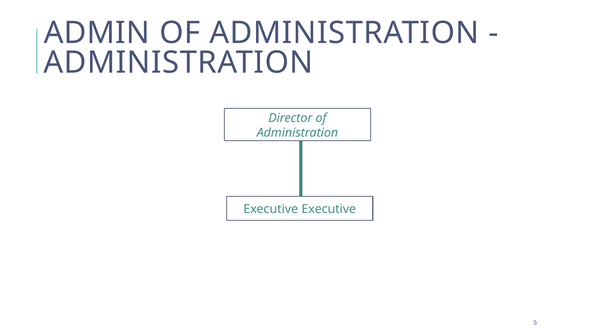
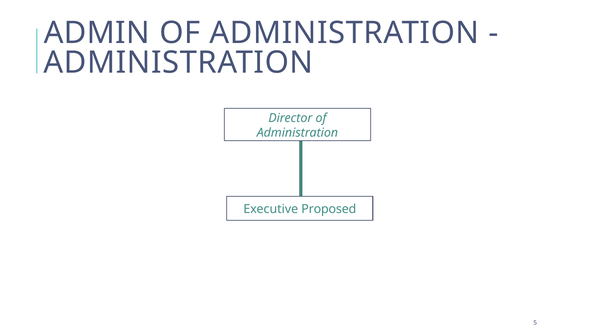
Executive Executive: Executive -> Proposed (329, 209)
